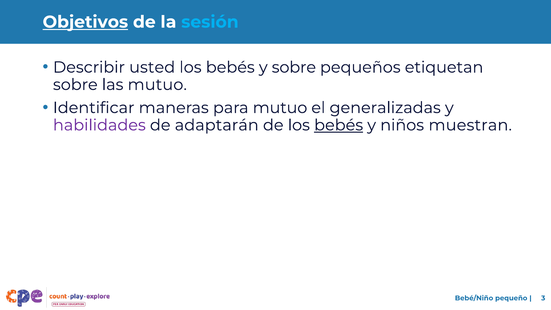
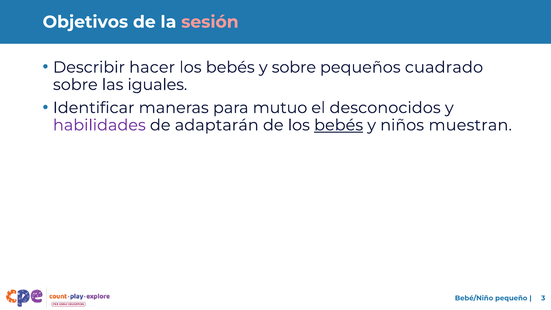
Objetivos underline: present -> none (85, 22)
sesión colour: light blue -> pink (210, 22)
usted: usted -> hacer (152, 67)
etiquetan: etiquetan -> cuadrado (444, 67)
las mutuo: mutuo -> iguales (157, 85)
generalizadas: generalizadas -> desconocidos (385, 108)
